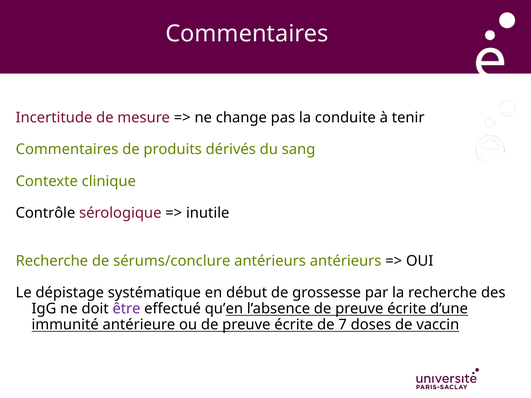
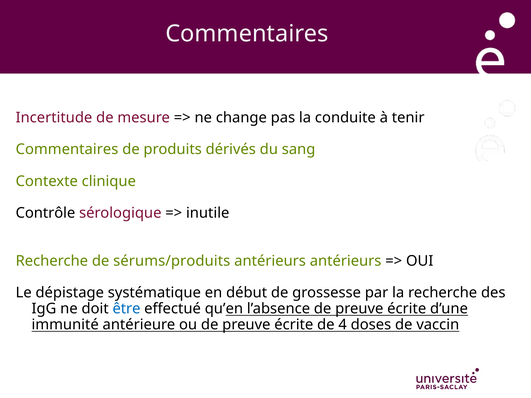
sérums/conclure: sérums/conclure -> sérums/produits (172, 261)
être colour: purple -> blue (126, 309)
7: 7 -> 4 (343, 325)
